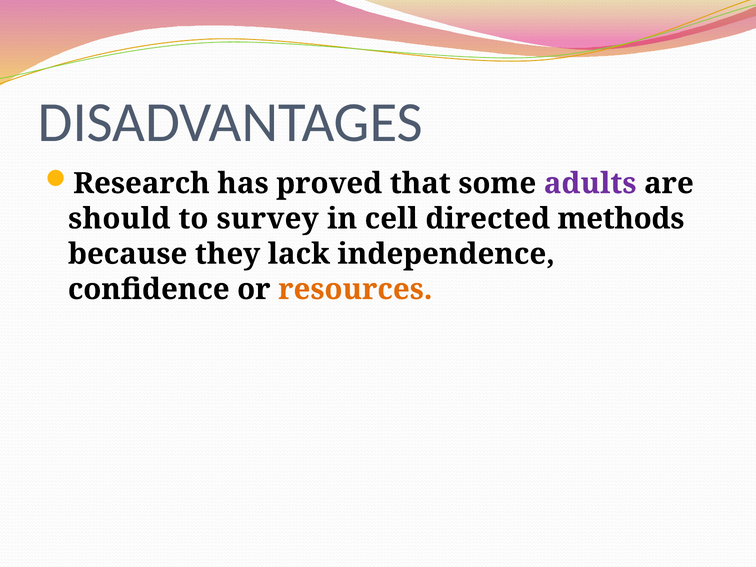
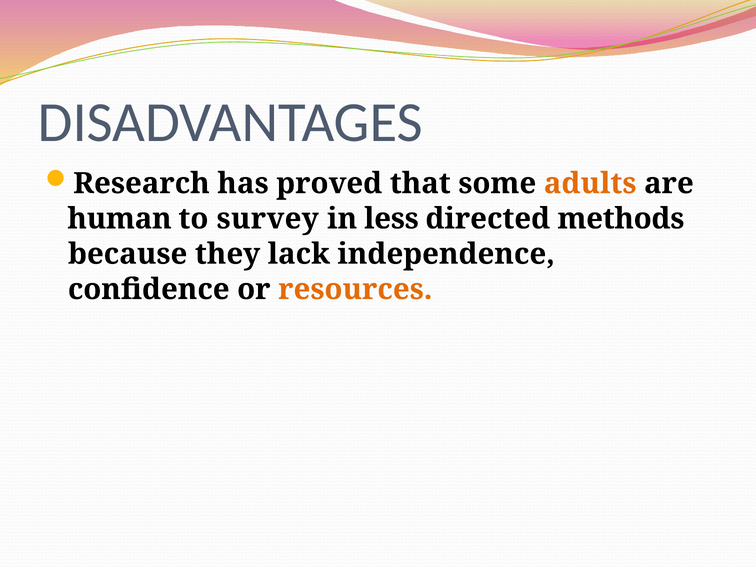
adults colour: purple -> orange (590, 183)
should: should -> human (120, 219)
cell: cell -> less (391, 219)
